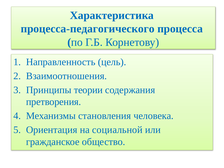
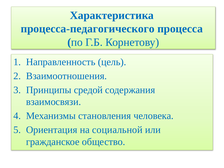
теории: теории -> средой (88, 90)
претворения: претворения -> взаимосвязи (54, 102)
